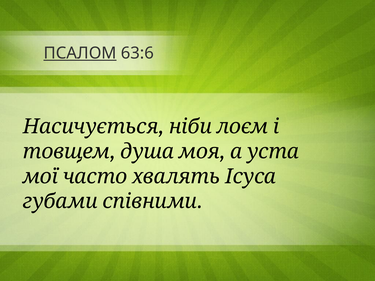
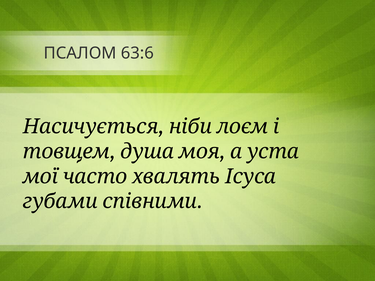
ПСАЛОМ underline: present -> none (80, 53)
